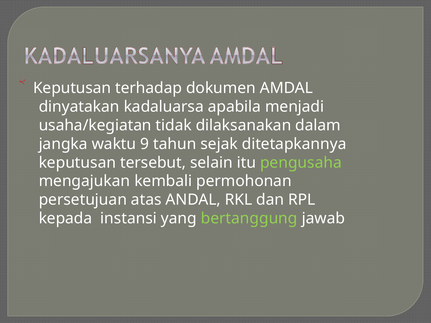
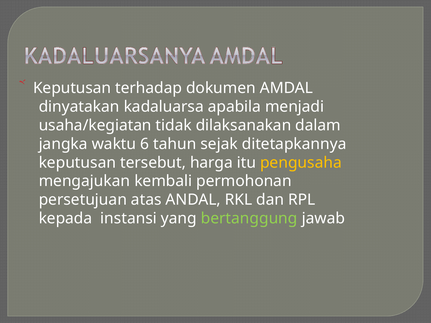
9: 9 -> 6 (145, 144)
selain: selain -> harga (211, 163)
pengusaha colour: light green -> yellow (301, 163)
